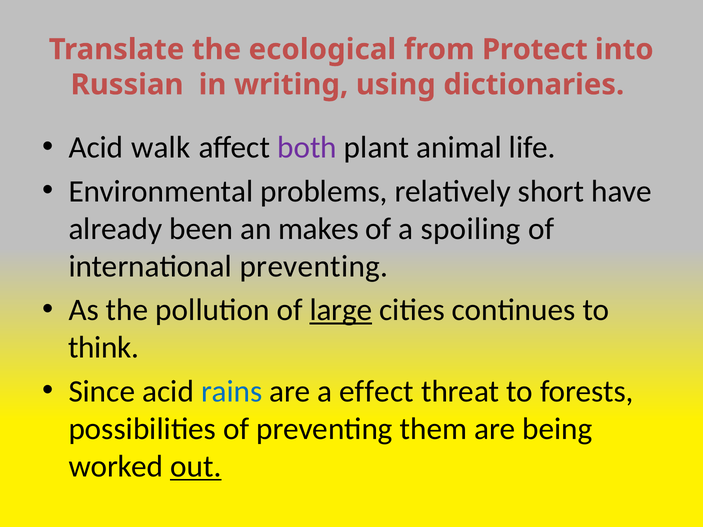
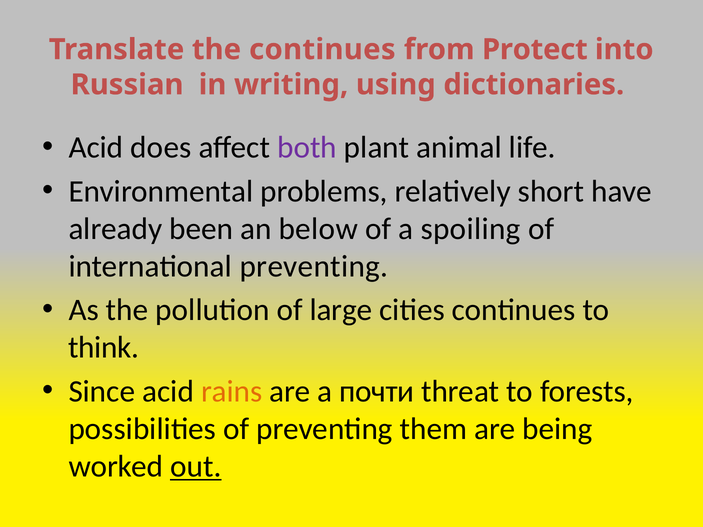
the ecological: ecological -> continues (322, 50)
walk: walk -> does (161, 148)
makes: makes -> below (318, 229)
large underline: present -> none (341, 310)
rains colour: blue -> orange (232, 391)
effect: effect -> почти (377, 391)
